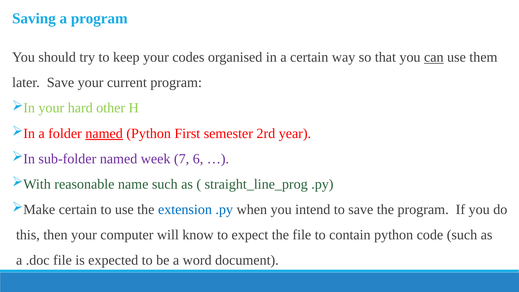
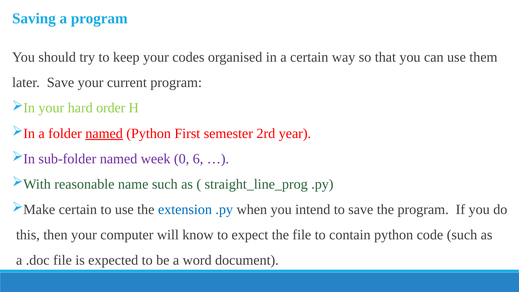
can underline: present -> none (434, 57)
other: other -> order (111, 108)
7: 7 -> 0 (182, 159)
